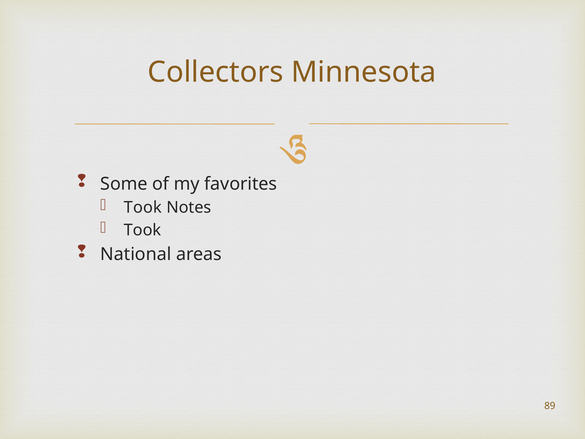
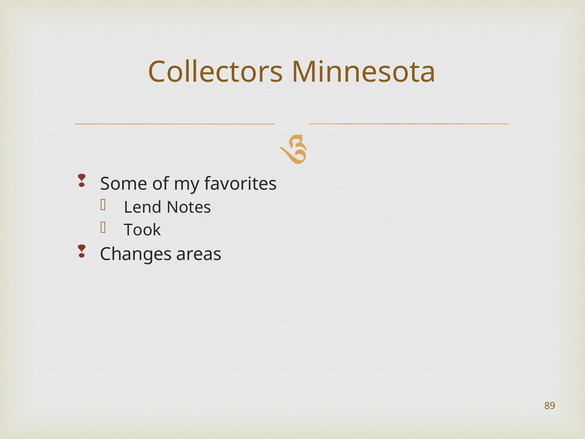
Took: Took -> Lend (143, 207)
National: National -> Changes (136, 254)
